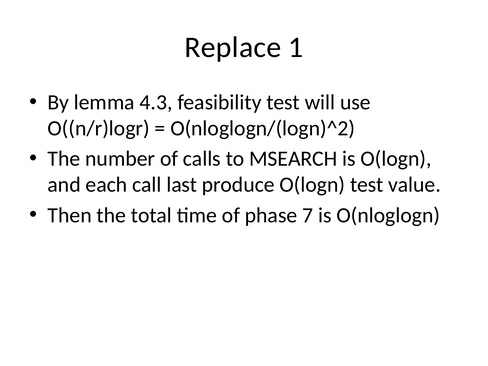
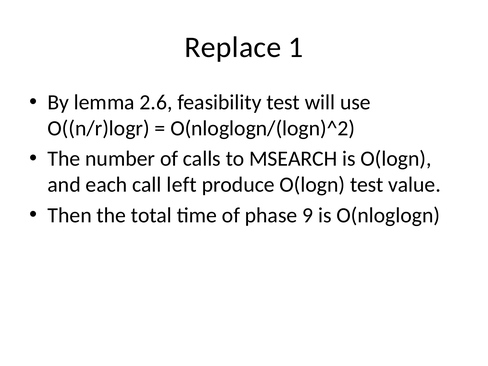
4.3: 4.3 -> 2.6 (156, 102)
last: last -> left (182, 185)
7: 7 -> 9 (308, 215)
